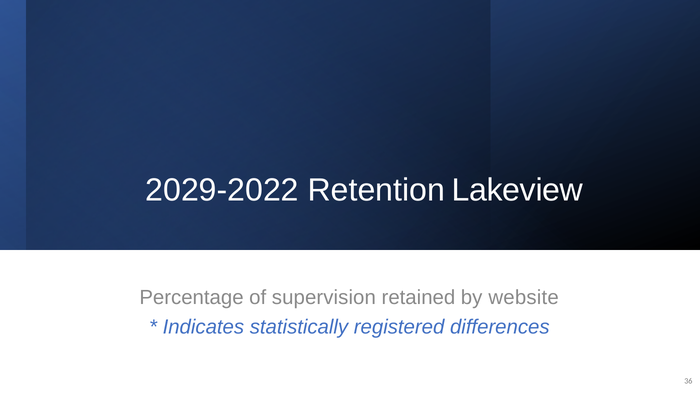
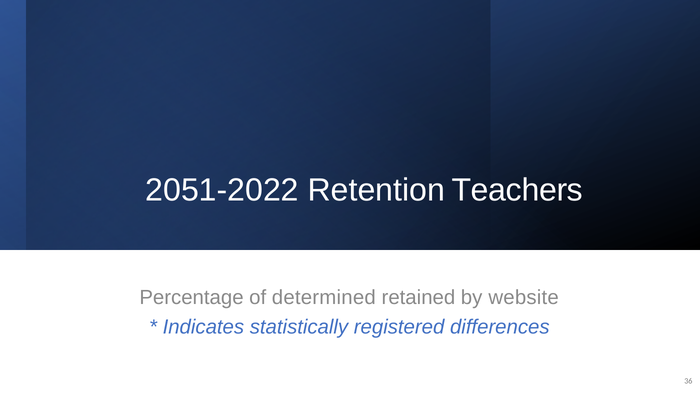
2029-2022: 2029-2022 -> 2051-2022 (222, 190)
Lakeview: Lakeview -> Teachers (517, 190)
supervision: supervision -> determined (324, 297)
